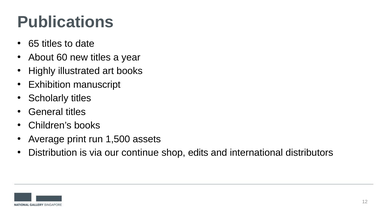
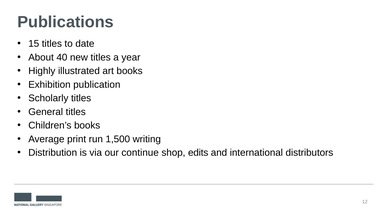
65: 65 -> 15 (34, 44)
60: 60 -> 40 (62, 57)
manuscript: manuscript -> publication (97, 85)
assets: assets -> writing (147, 139)
